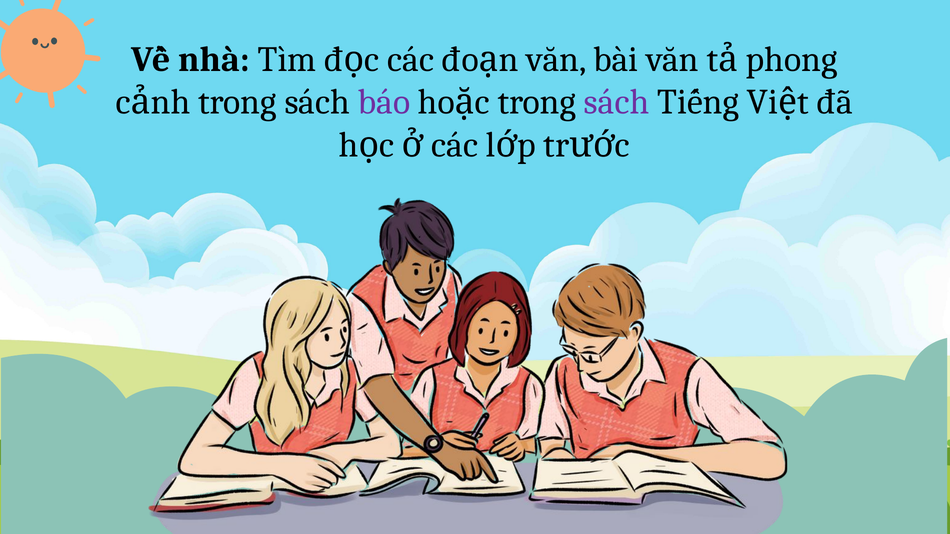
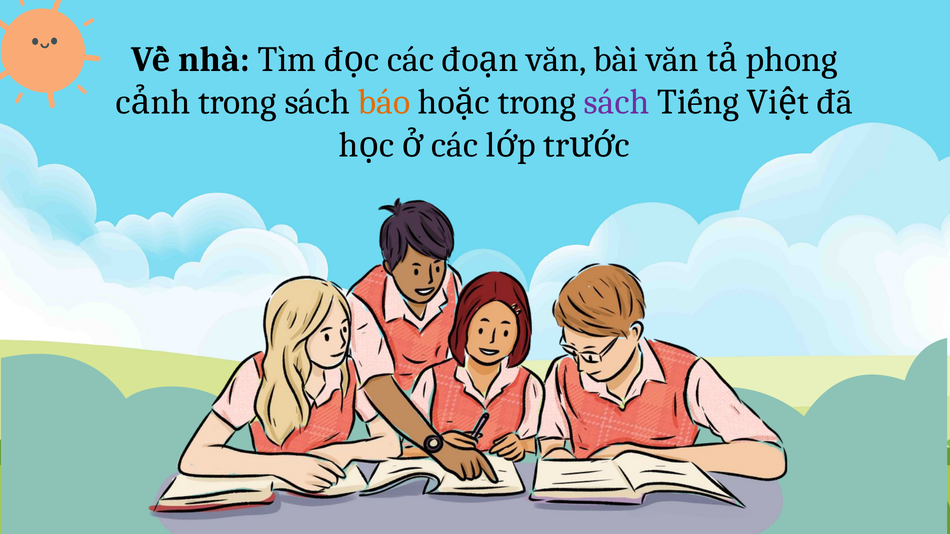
báo colour: purple -> orange (384, 102)
